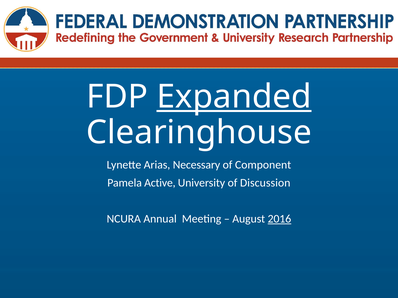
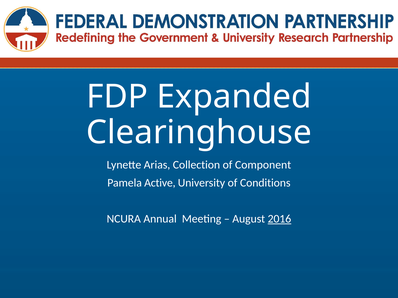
Expanded underline: present -> none (234, 97)
Necessary: Necessary -> Collection (196, 165)
Discussion: Discussion -> Conditions (265, 183)
